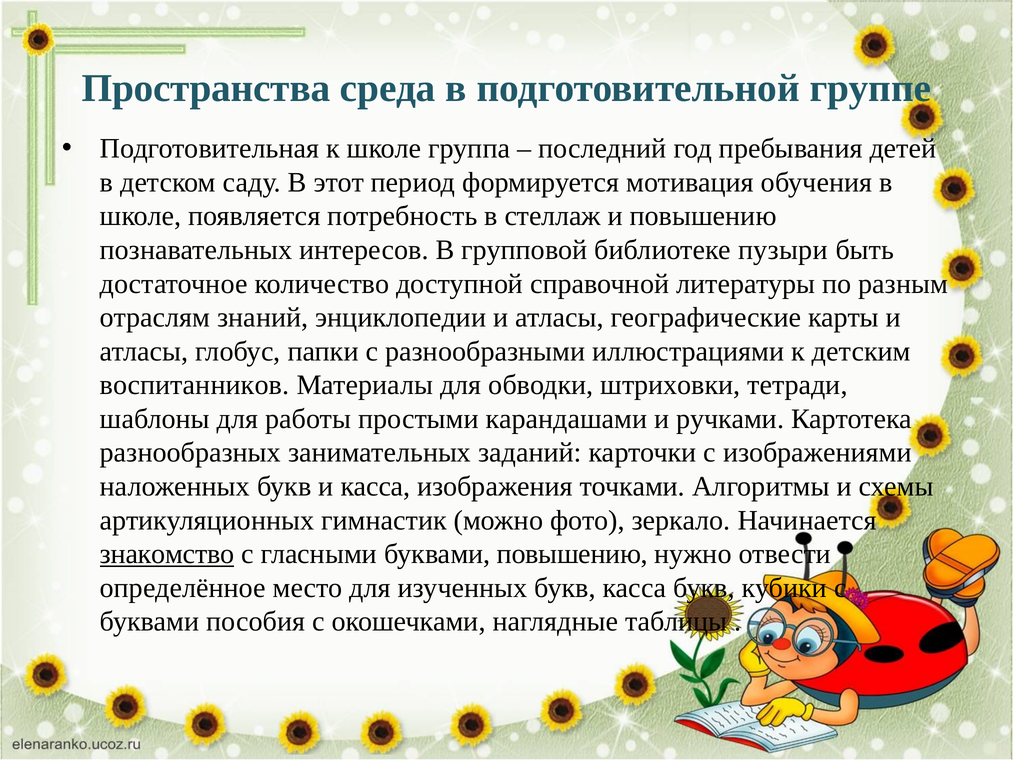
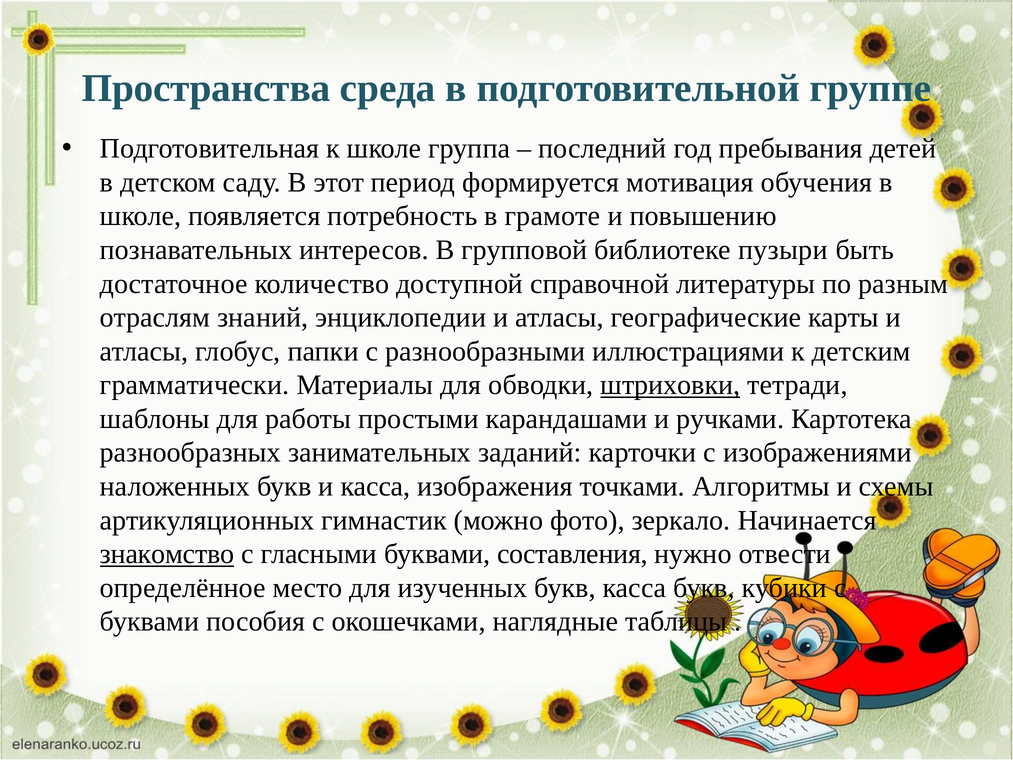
стеллаж: стеллаж -> грамоте (553, 216)
воспитанников: воспитанников -> грамматически (195, 385)
штриховки underline: none -> present (670, 385)
буквами повышению: повышению -> составления (572, 554)
